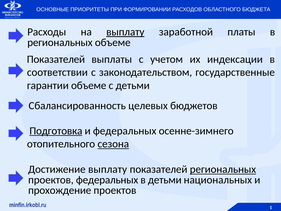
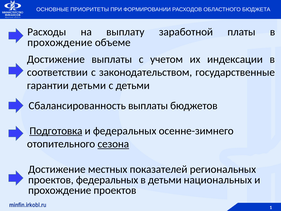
выплату underline: present -> none (125, 32)
региональных: региональных -> прохождение (60, 42)
Показателей: Показателей -> Достижение (56, 59)
гарантии объеме: объеме -> детьми (89, 85)
Сбалансированность целевых: целевых -> выплаты (148, 106)
Достижение выплату: выплату -> местных (108, 169)
региональных underline: present -> none (223, 169)
